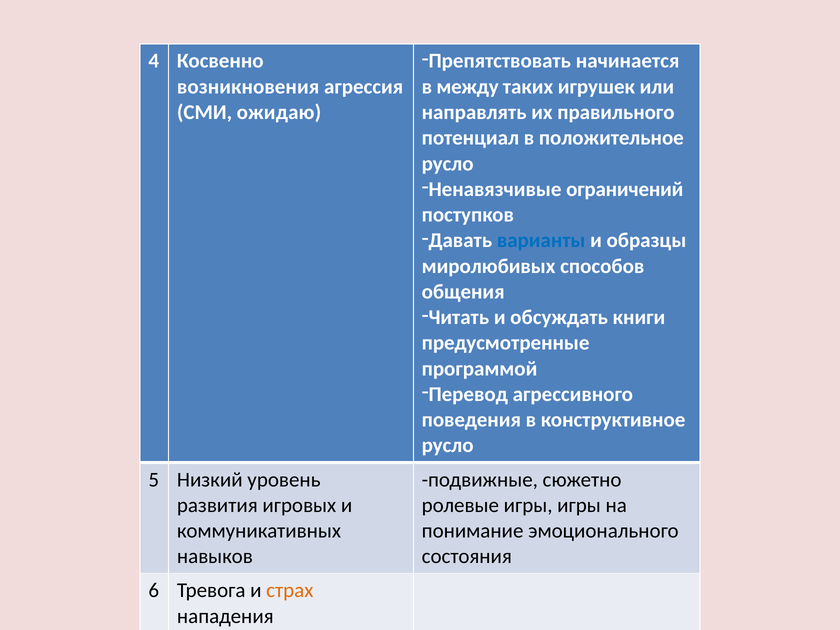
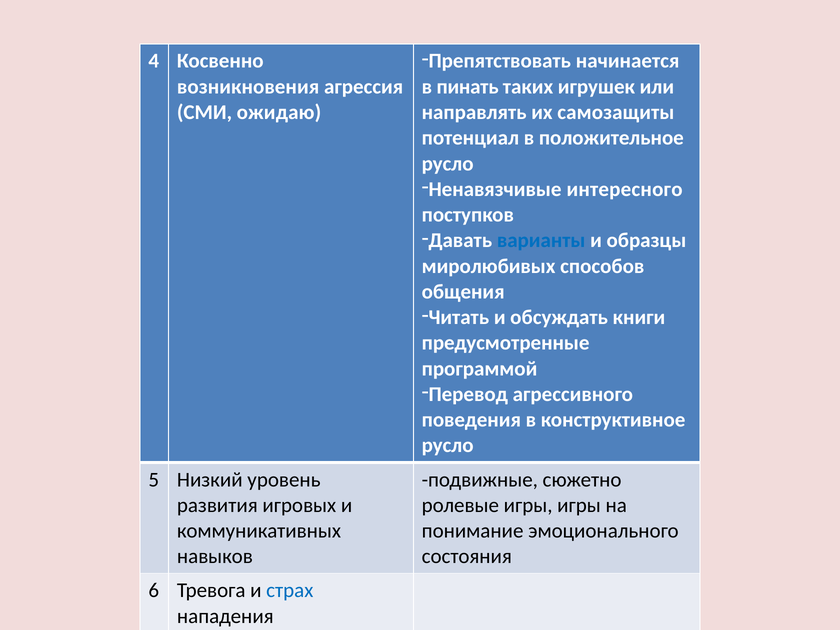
между: между -> пинать (468, 87)
правильного: правильного -> самозащиты (616, 112)
ограничений: ограничений -> интересного (625, 189)
страх colour: orange -> blue (290, 591)
